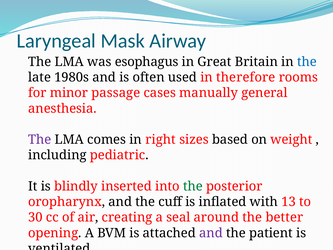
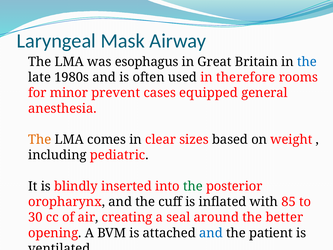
passage: passage -> prevent (116, 93)
manually: manually -> equipped (209, 93)
The colour: purple -> orange (40, 139)
right: right -> clear (161, 139)
13: 13 -> 85 (289, 202)
and colour: purple -> blue (211, 233)
